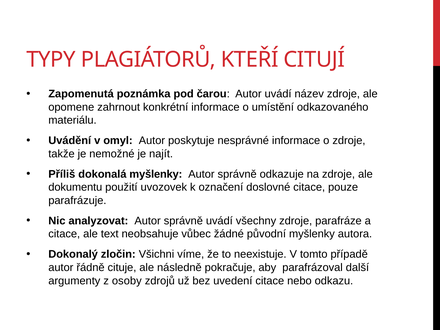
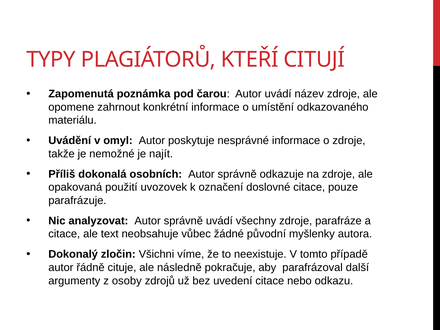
dokonalá myšlenky: myšlenky -> osobních (156, 174)
dokumentu: dokumentu -> opakovaná (75, 187)
